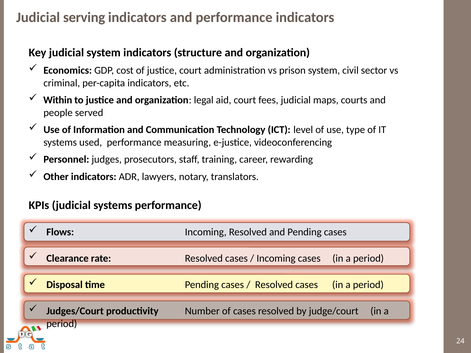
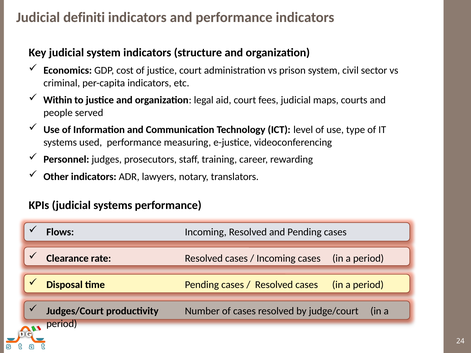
serving: serving -> definiti (84, 18)
